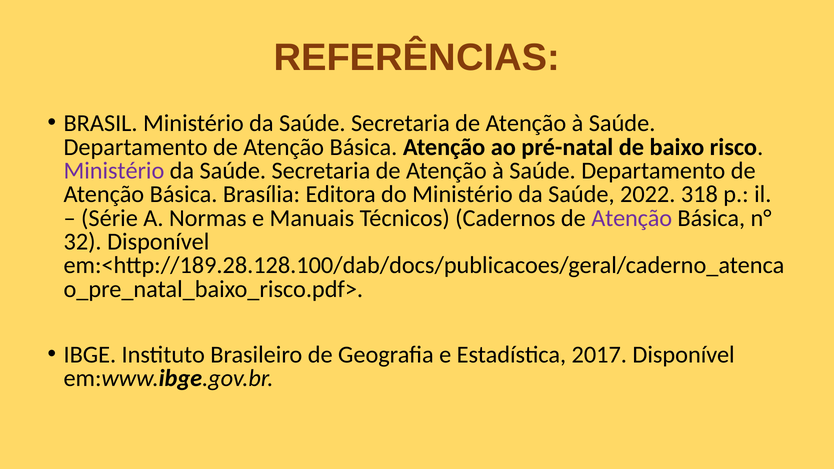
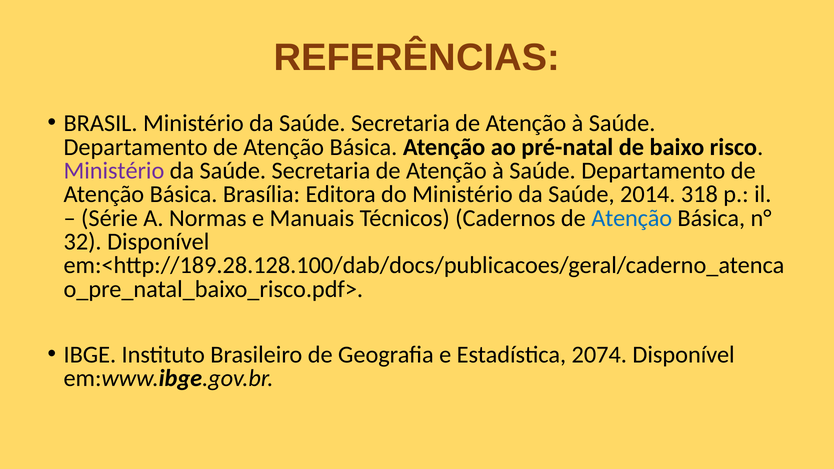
2022: 2022 -> 2014 (648, 194)
Atenção colour: purple -> blue (632, 218)
2017: 2017 -> 2074 (599, 355)
